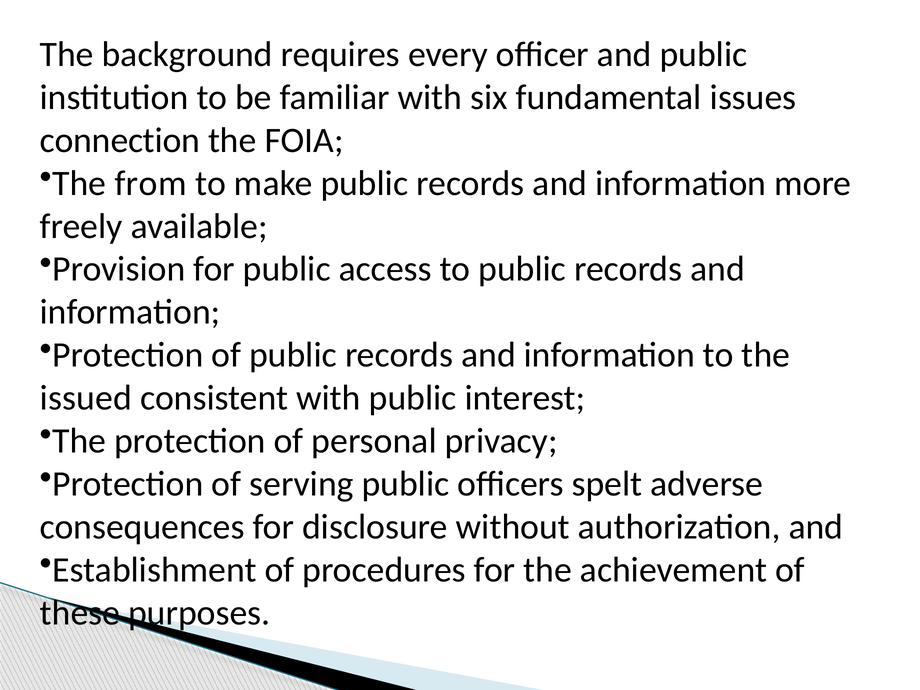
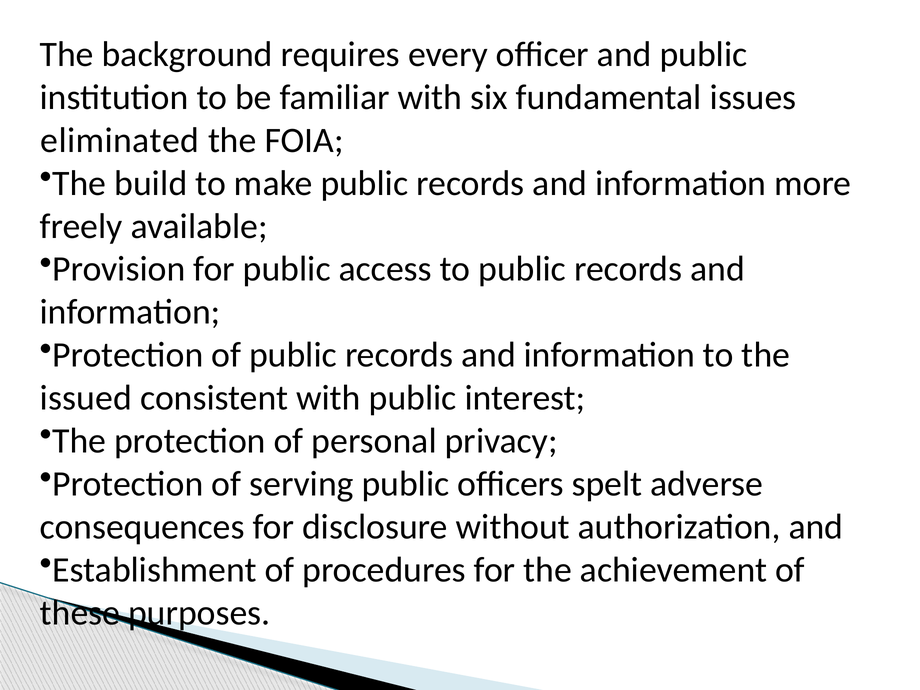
connection: connection -> eliminated (120, 140)
from: from -> build (151, 183)
